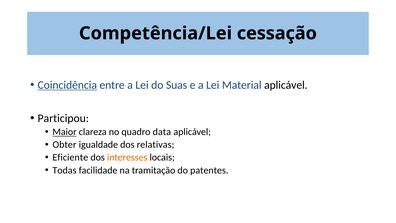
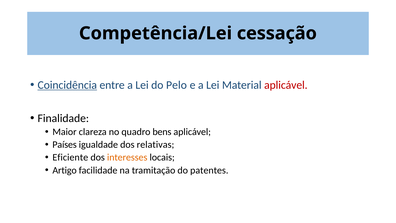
Suas: Suas -> Pelo (176, 85)
aplicável colour: black -> red (286, 85)
Participou: Participou -> Finalidade (63, 118)
Maior underline: present -> none (65, 132)
data: data -> bens (162, 132)
Obter: Obter -> Países (65, 145)
Todas: Todas -> Artigo (65, 170)
